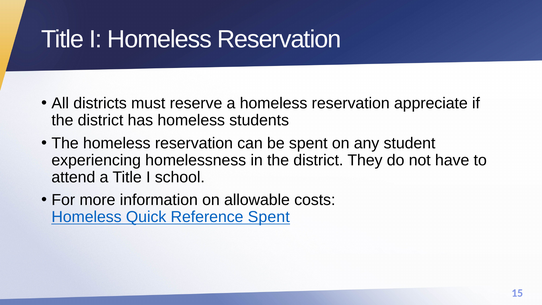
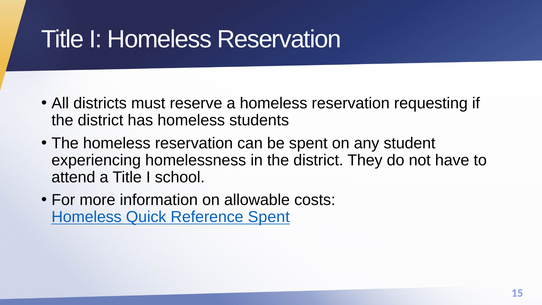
appreciate: appreciate -> requesting (431, 103)
